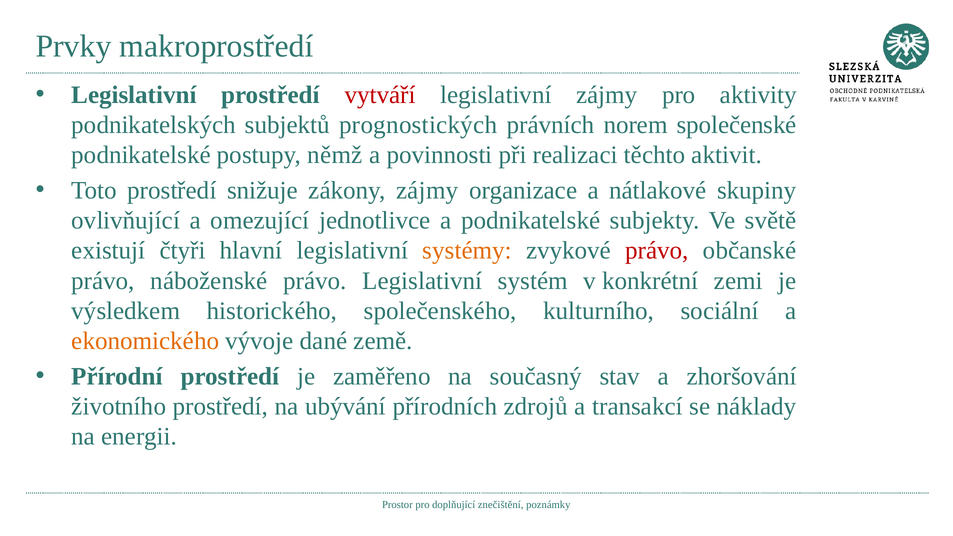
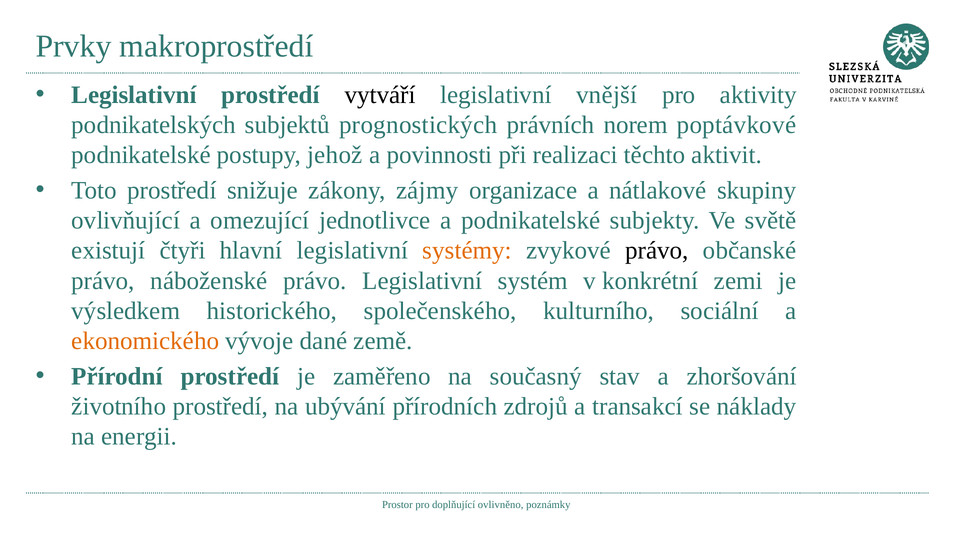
vytváří colour: red -> black (380, 95)
legislativní zájmy: zájmy -> vnější (607, 95)
společenské: společenské -> poptávkové (737, 125)
němž: němž -> jehož (335, 155)
právo colour: red -> black (657, 251)
znečištění: znečištění -> ovlivněno (501, 505)
